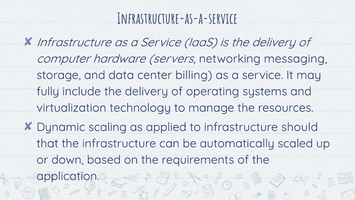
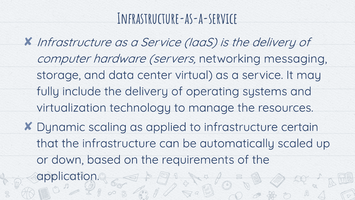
billing: billing -> virtual (194, 75)
should: should -> certain (300, 127)
